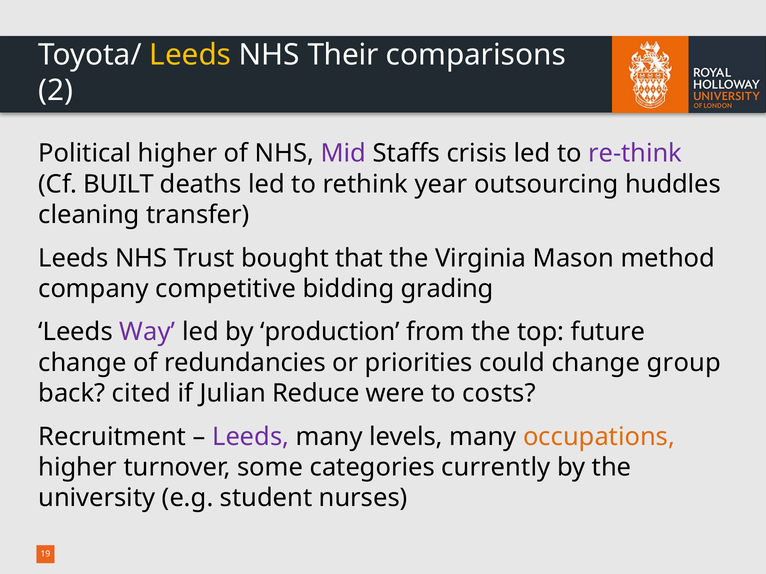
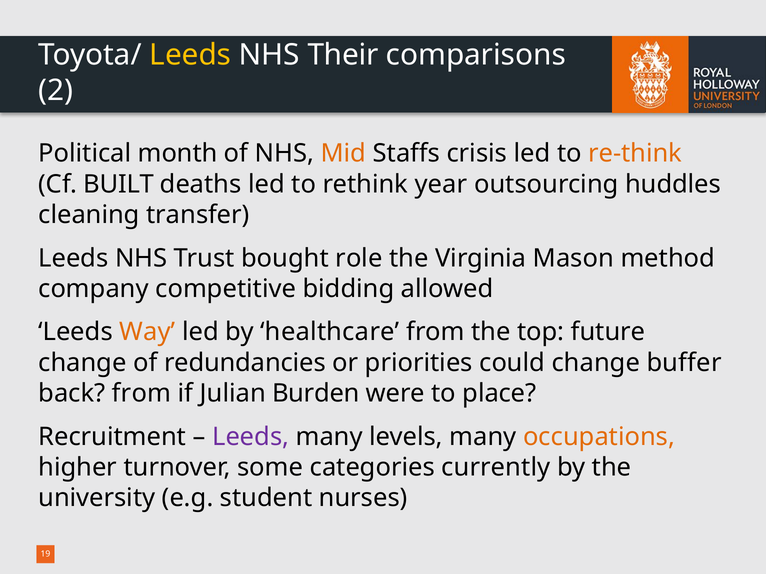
Political higher: higher -> month (178, 154)
Mid colour: purple -> orange (343, 154)
re-think colour: purple -> orange (635, 154)
that: that -> role (359, 258)
grading: grading -> allowed (447, 289)
Way colour: purple -> orange (147, 332)
production: production -> healthcare (330, 332)
group: group -> buffer (684, 363)
back cited: cited -> from (141, 394)
Reduce: Reduce -> Burden (316, 394)
costs: costs -> place (499, 394)
